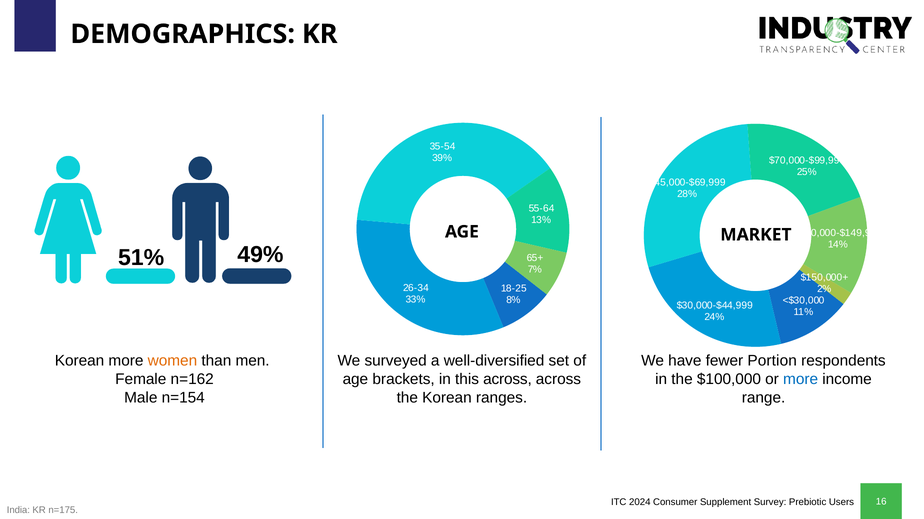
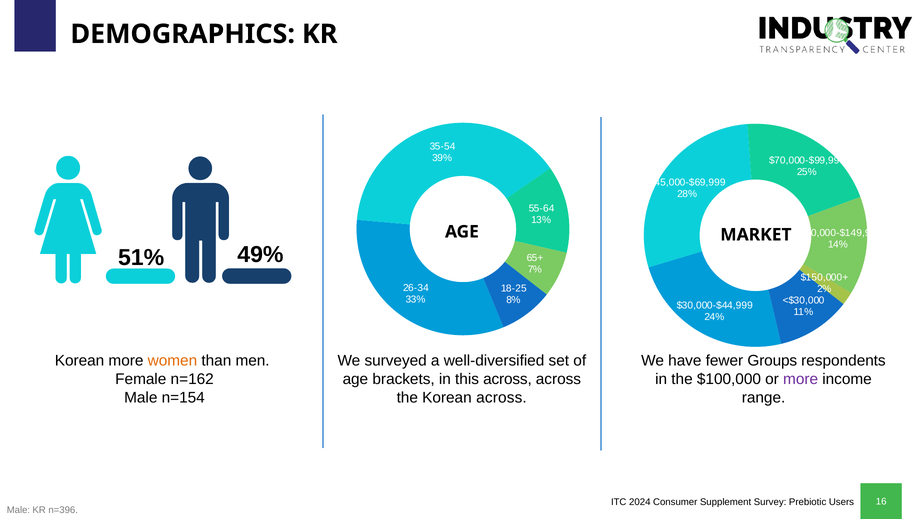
Portion: Portion -> Groups (772, 361)
more colour: blue -> purple (801, 380)
Korean ranges: ranges -> across (501, 398)
India: India -> Male (18, 511)
n=175: n=175 -> n=396 (63, 511)
